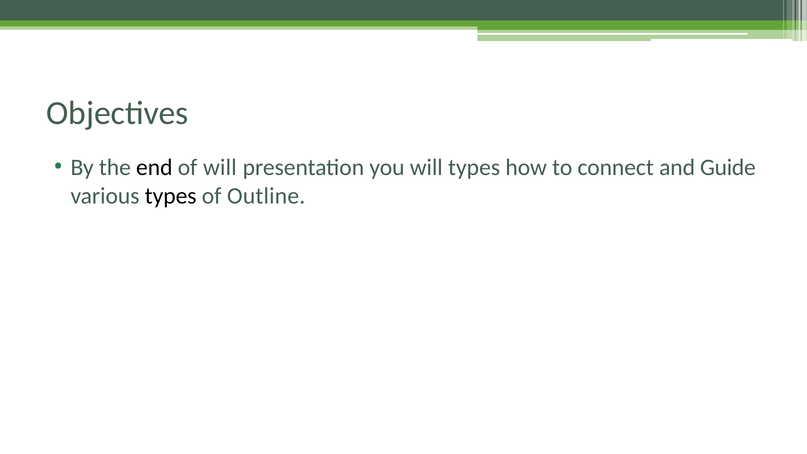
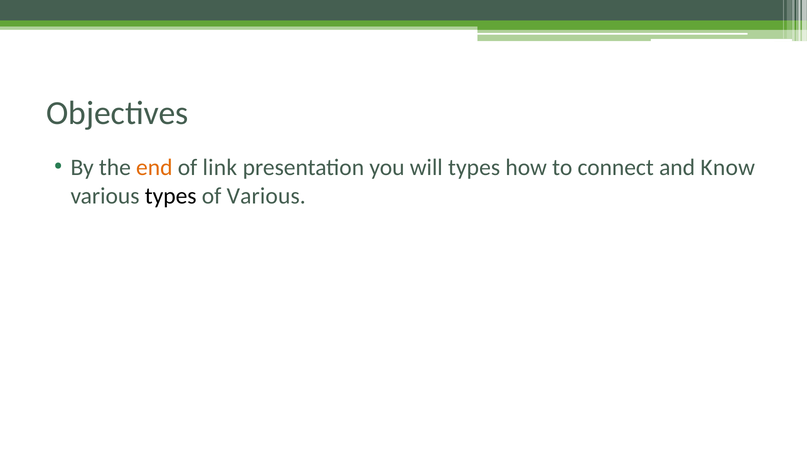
end colour: black -> orange (154, 168)
of will: will -> link (220, 168)
Guide: Guide -> Know (728, 168)
of Outline: Outline -> Various (266, 196)
